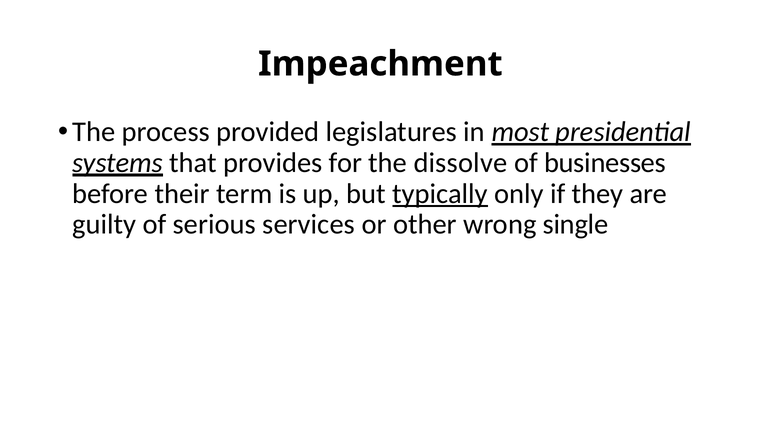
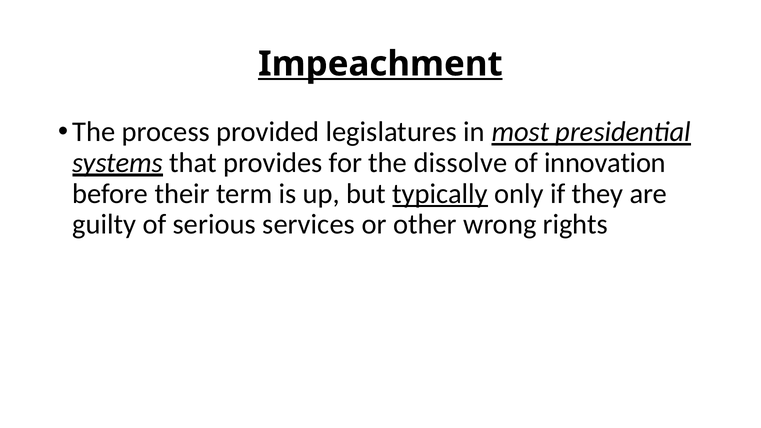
Impeachment underline: none -> present (380, 64)
businesses: businesses -> innovation (605, 163)
single: single -> rights (575, 225)
